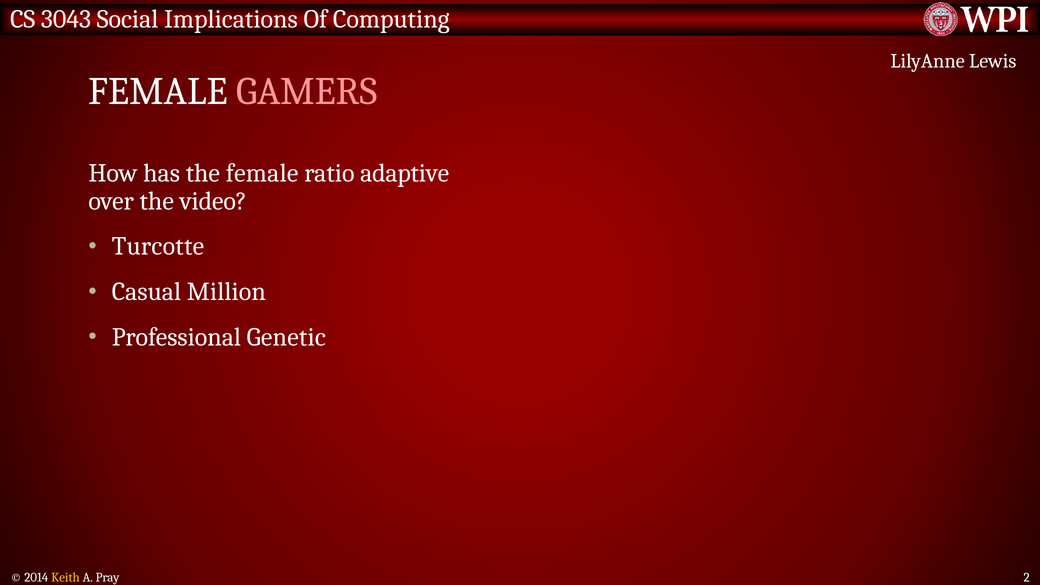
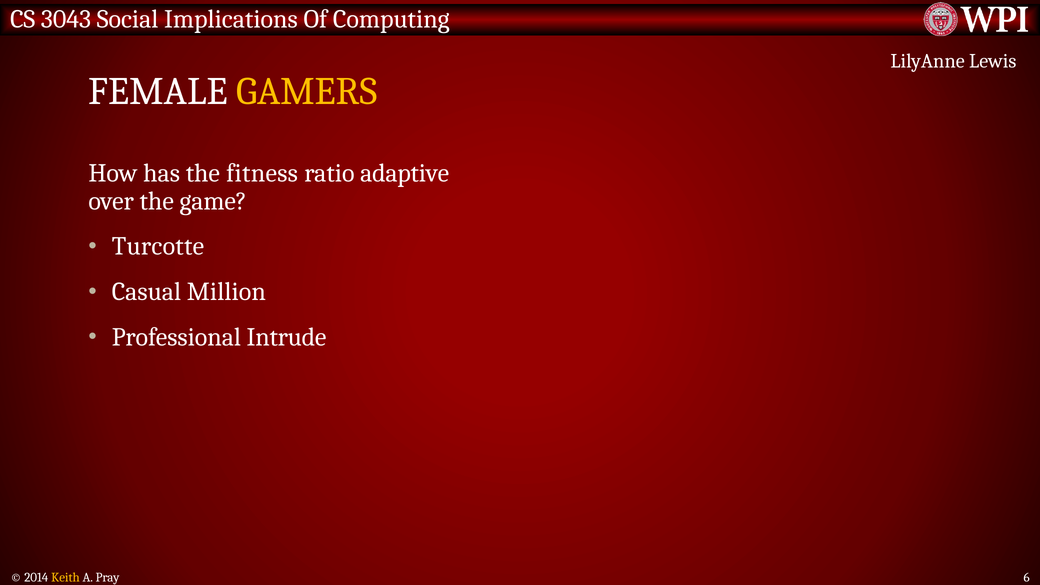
GAMERS colour: pink -> yellow (307, 91)
the female: female -> fitness (262, 173)
video: video -> game (213, 201)
Genetic: Genetic -> Intrude (287, 337)
2: 2 -> 6 (1027, 578)
